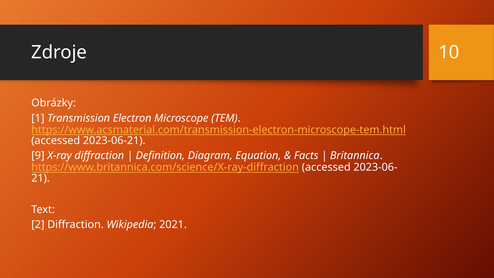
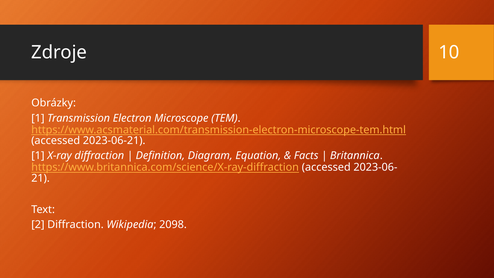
9: 9 -> 1 (38, 156)
2021: 2021 -> 2098 (173, 225)
